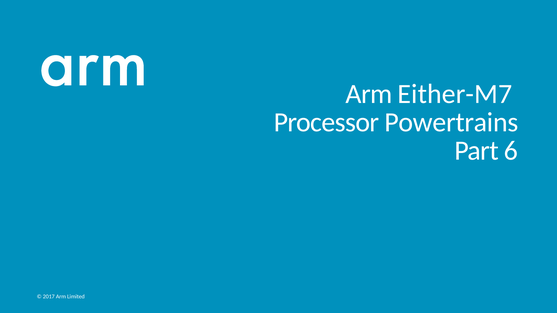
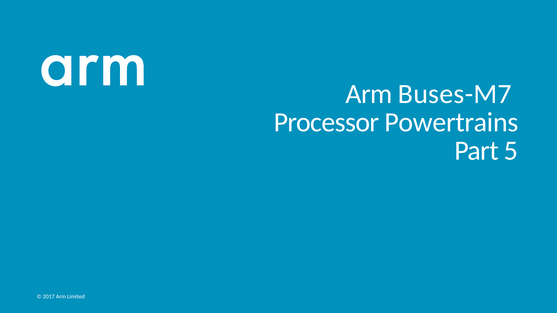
Either-M7: Either-M7 -> Buses-M7 (455, 94)
6: 6 -> 5 (511, 151)
